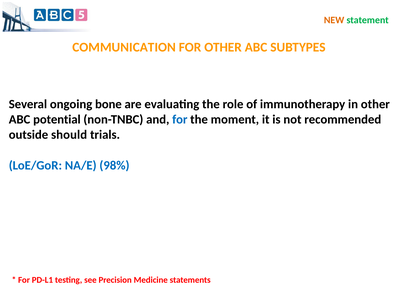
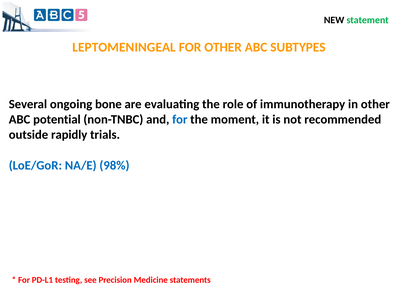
NEW colour: orange -> black (334, 20)
COMMUNICATION: COMMUNICATION -> LEPTOMENINGEAL (124, 47)
should: should -> rapidly (69, 134)
